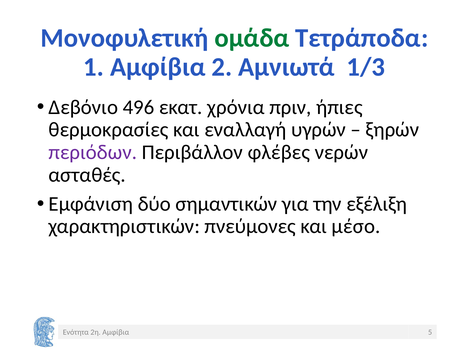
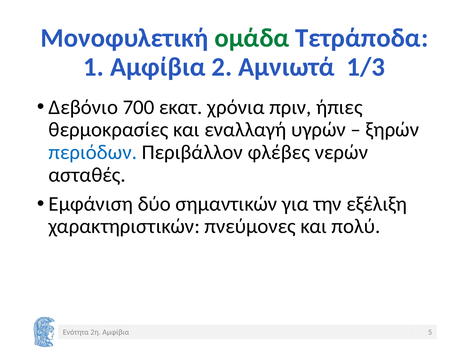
496: 496 -> 700 (139, 107)
περιόδων colour: purple -> blue (93, 152)
μέσο: μέσο -> πολύ (356, 226)
